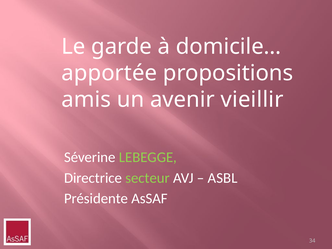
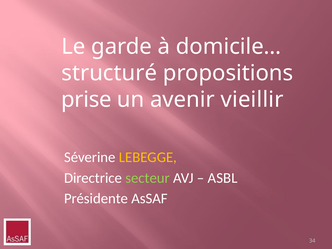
apportée: apportée -> structuré (109, 73)
amis: amis -> prise (86, 100)
LEBEGGE colour: light green -> yellow (148, 157)
